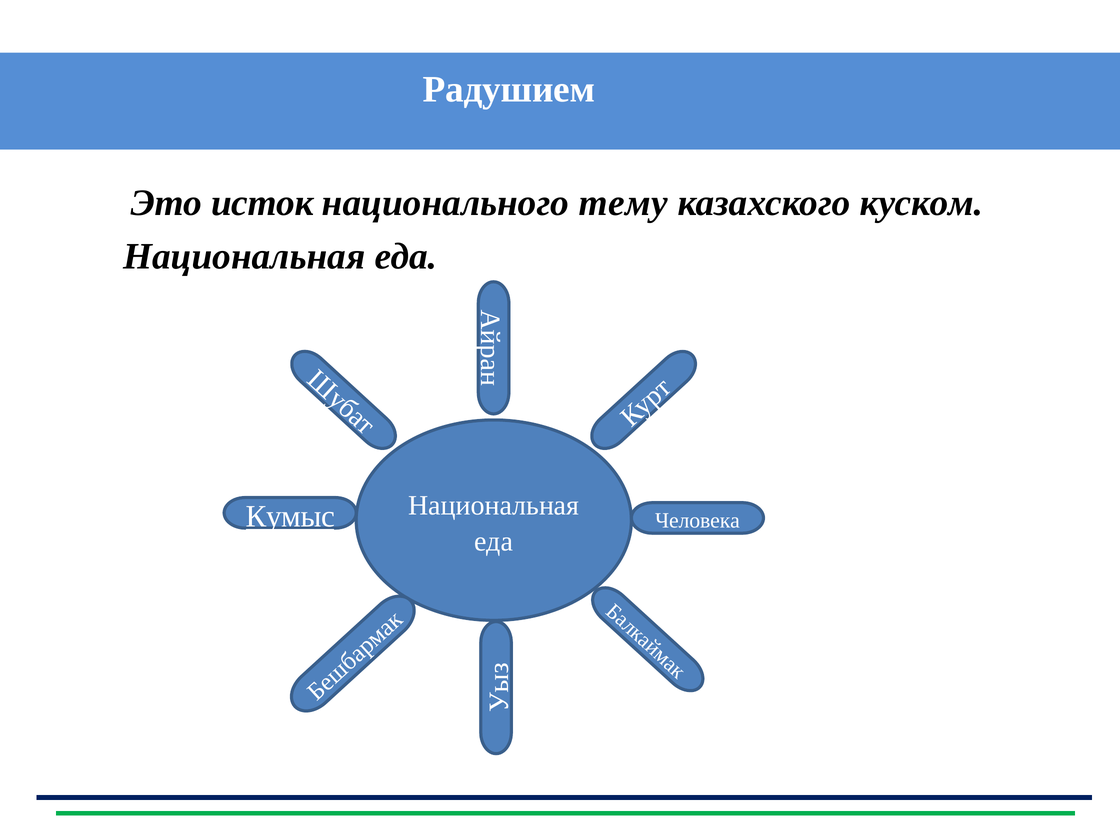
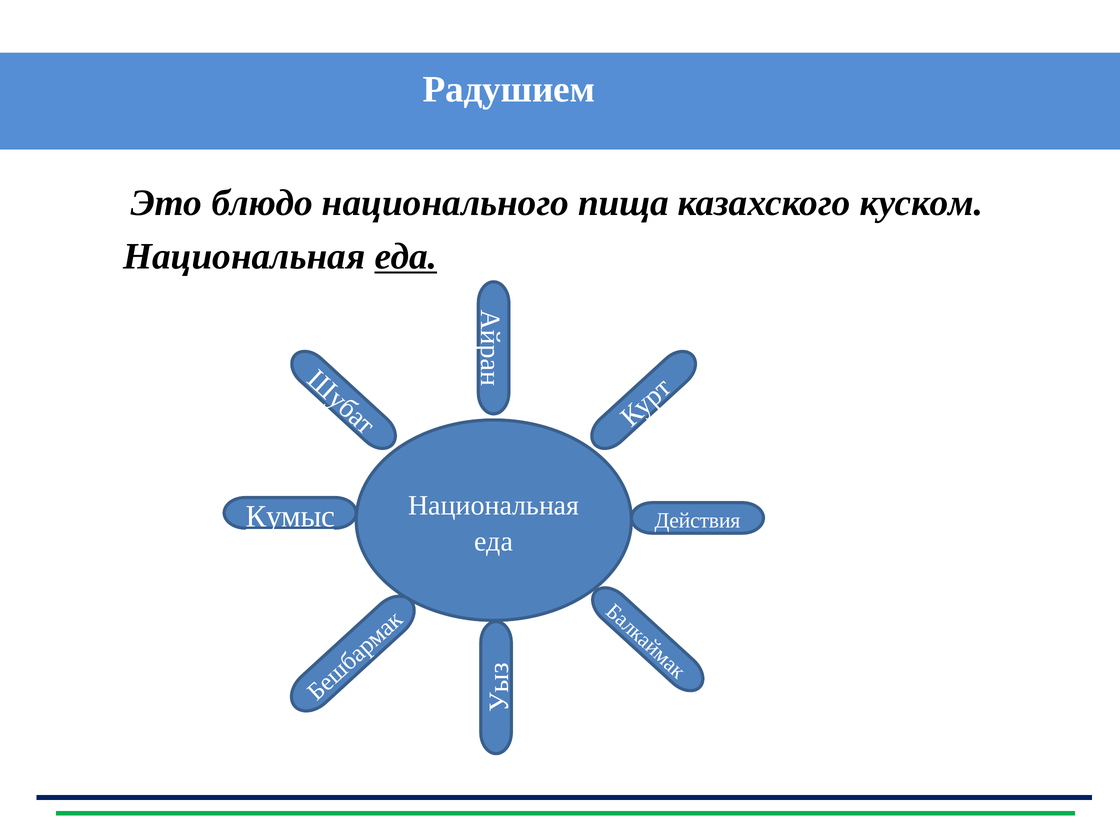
исток: исток -> блюдо (262, 203)
тему: тему -> пища (624, 203)
еда underline: none -> present (406, 256)
Человека: Человека -> Действия (697, 520)
